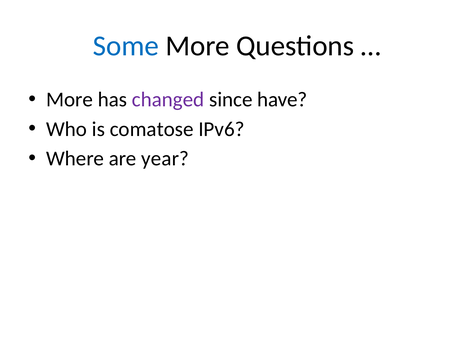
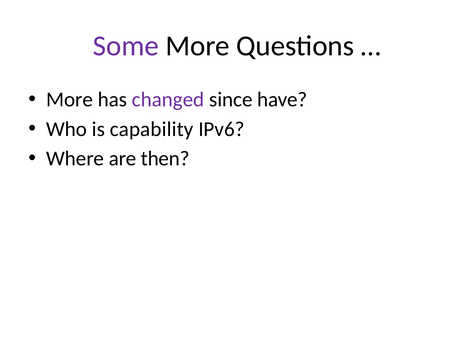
Some colour: blue -> purple (126, 46)
comatose: comatose -> capability (152, 129)
year: year -> then (165, 158)
